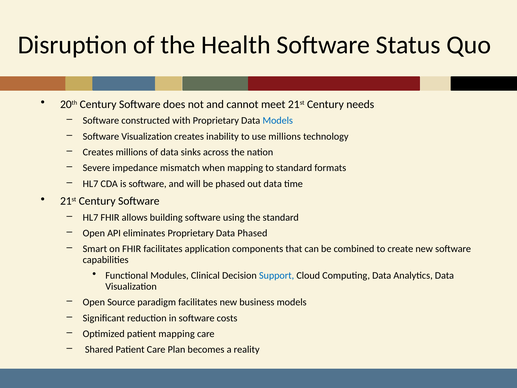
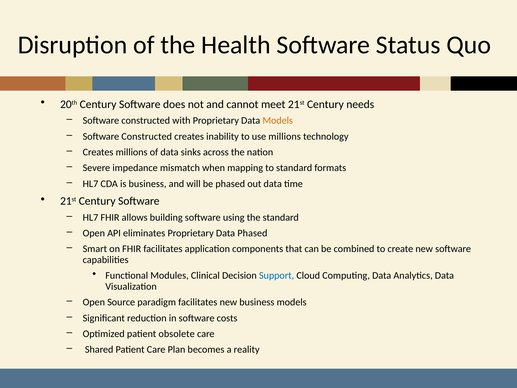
Models colour: blue -> orange (278, 121)
Visualization: Visualization -> Constructed (147, 136)
is software: software -> business (148, 184)
patient mapping: mapping -> obsolete (177, 334)
